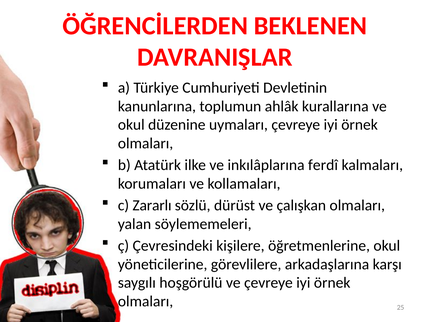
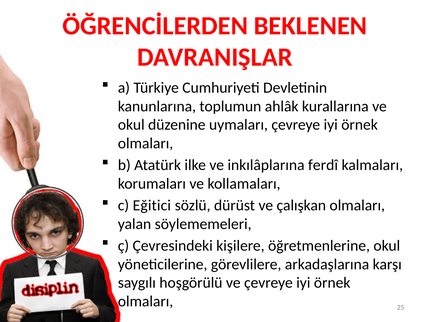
Zararlı: Zararlı -> Eğitici (152, 206)
